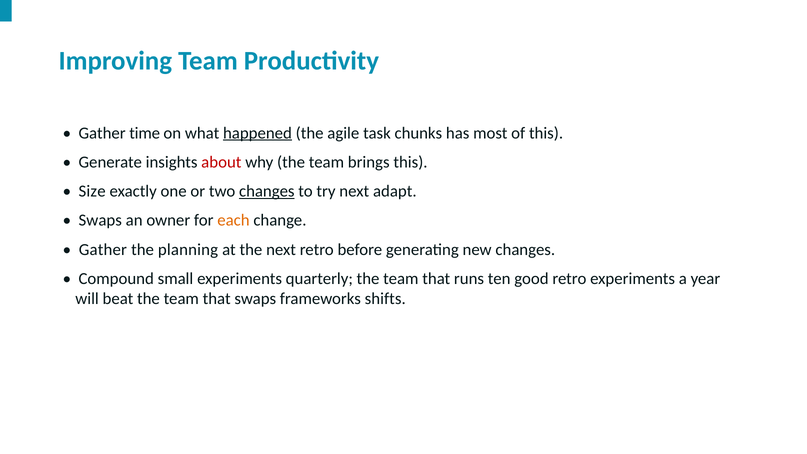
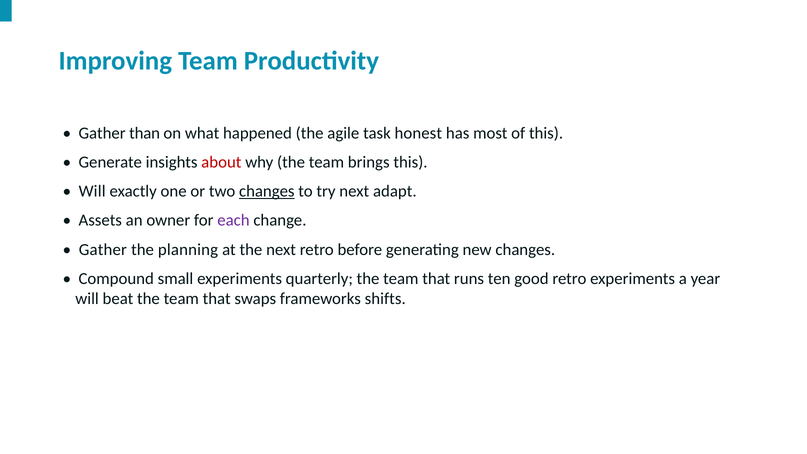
time: time -> than (145, 133)
happened underline: present -> none (257, 133)
chunks: chunks -> honest (418, 133)
Size: Size -> Will (92, 191)
Swaps: Swaps -> Assets (100, 220)
each colour: orange -> purple (234, 220)
